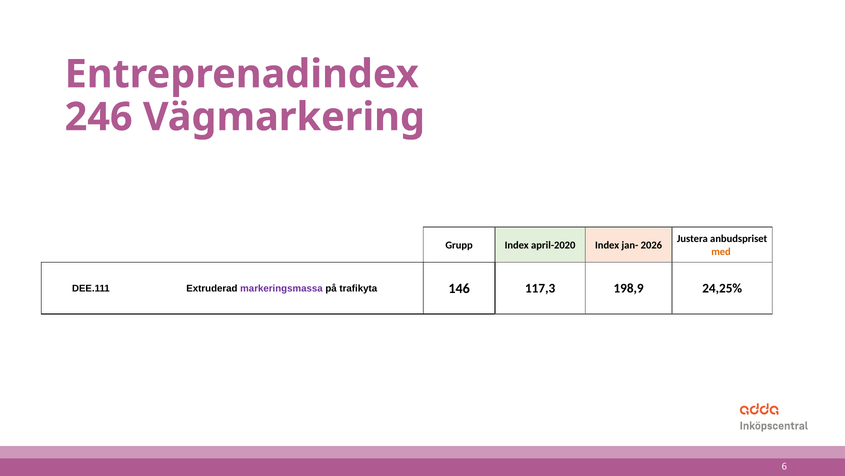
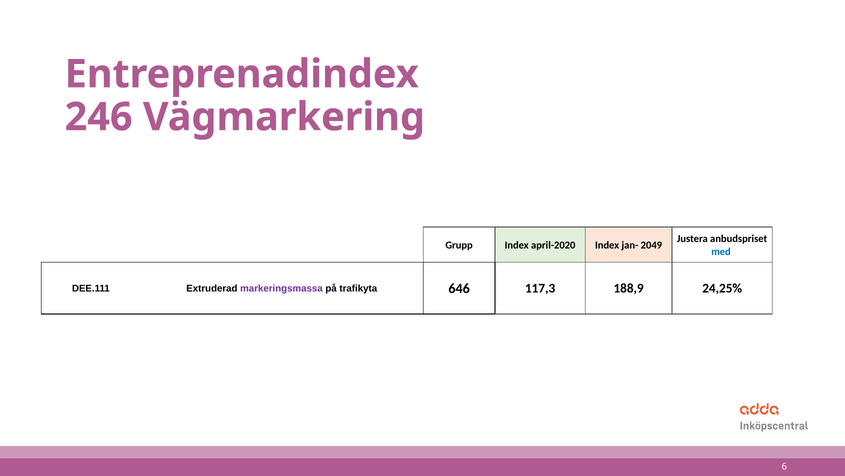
2026: 2026 -> 2049 (651, 245)
med colour: orange -> blue (721, 251)
146: 146 -> 646 (459, 288)
198,9: 198,9 -> 188,9 (629, 288)
